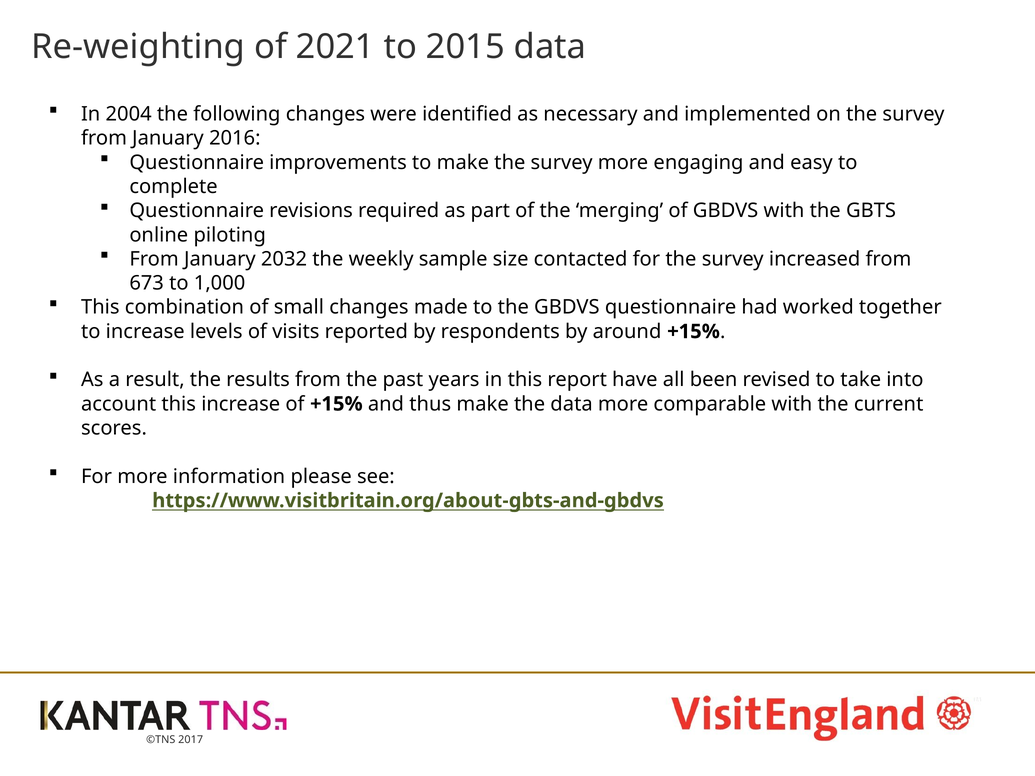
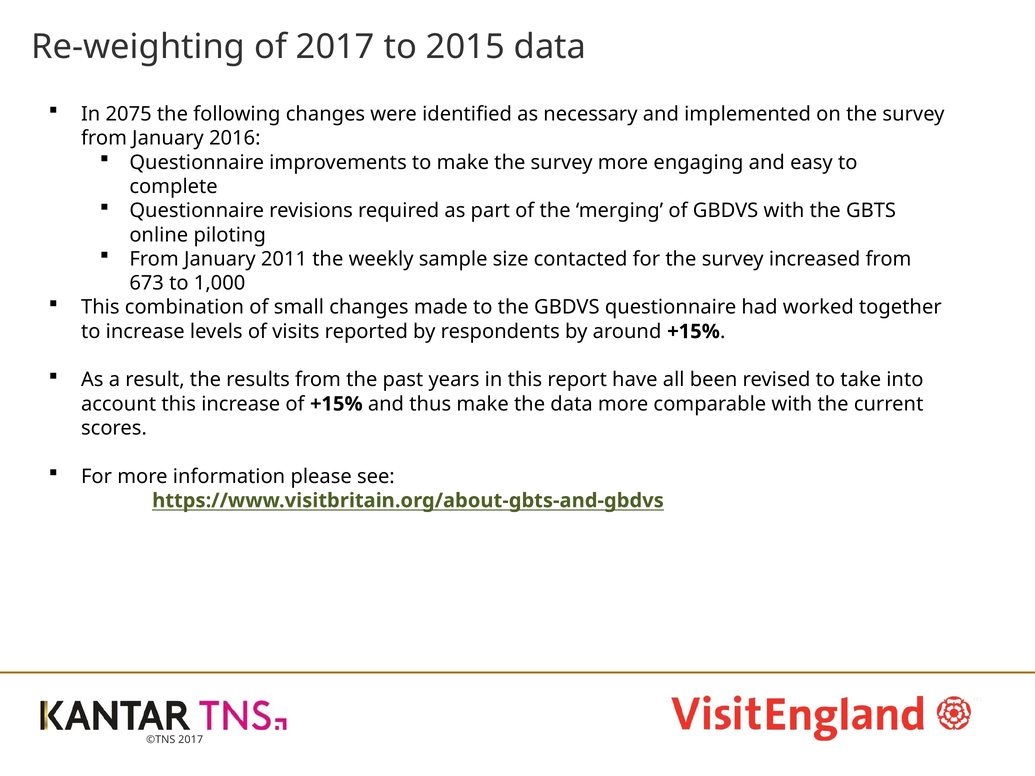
of 2021: 2021 -> 2017 (335, 47)
2004: 2004 -> 2075 (129, 114)
2032: 2032 -> 2011 (284, 259)
